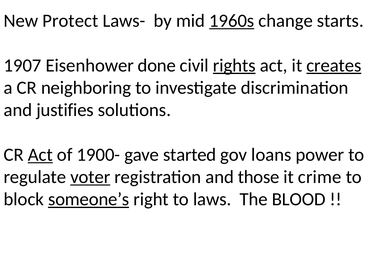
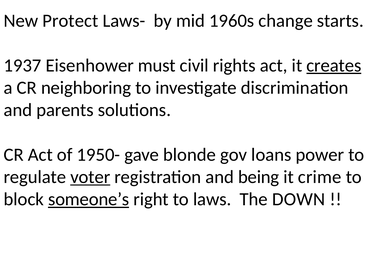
1960s underline: present -> none (232, 21)
1907: 1907 -> 1937 (23, 66)
done: done -> must (157, 66)
rights underline: present -> none (234, 66)
justifies: justifies -> parents (65, 110)
Act underline: present -> none (40, 155)
1900-: 1900- -> 1950- (98, 155)
started: started -> blonde (190, 155)
those: those -> being (259, 177)
BLOOD: BLOOD -> DOWN (299, 200)
